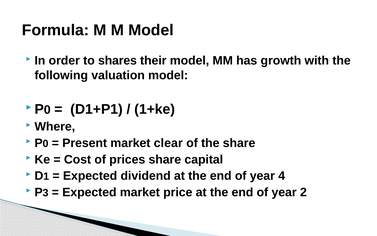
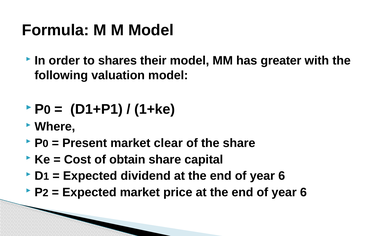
growth: growth -> greater (281, 61)
prices: prices -> obtain (127, 159)
4: 4 -> 6 (282, 176)
3: 3 -> 2 (46, 193)
2: 2 -> 6 (303, 192)
